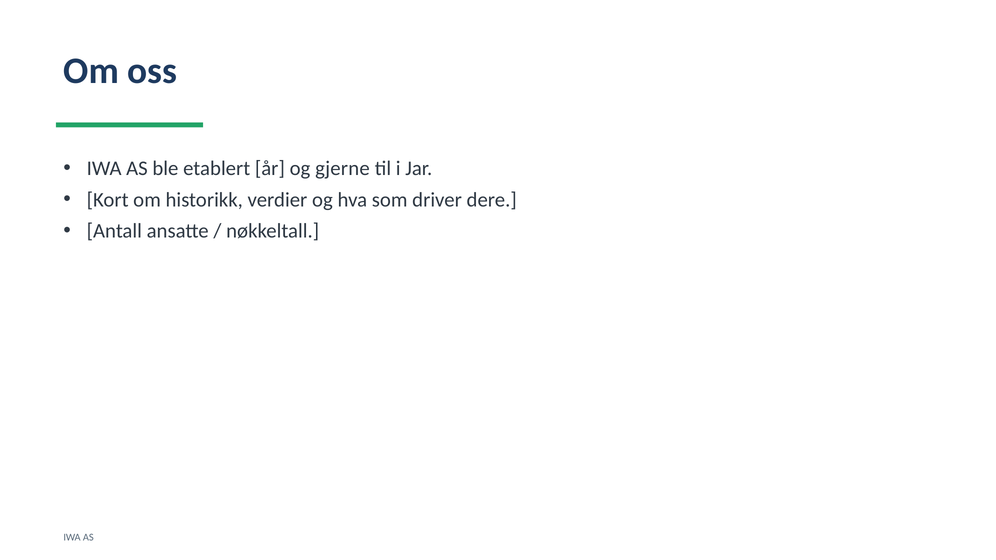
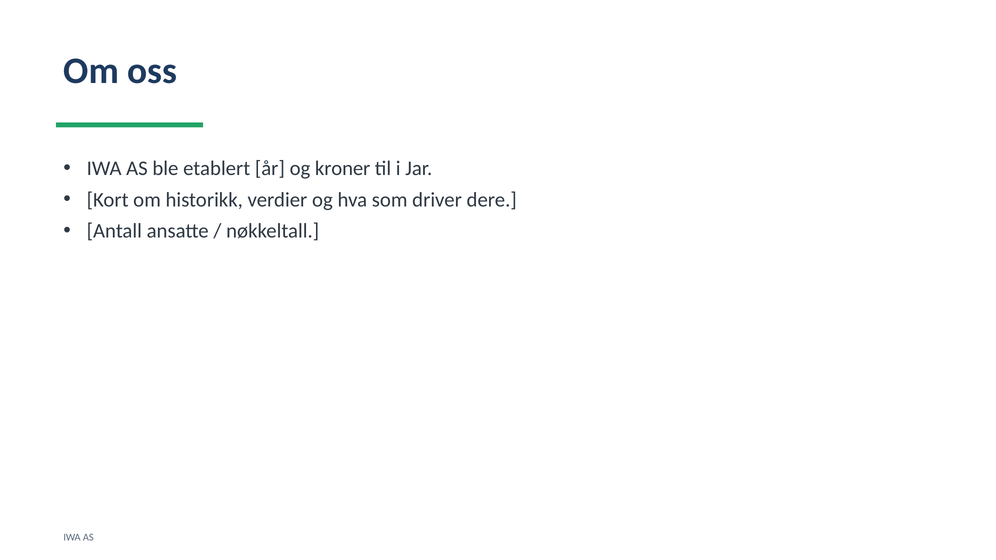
gjerne: gjerne -> kroner (343, 169)
